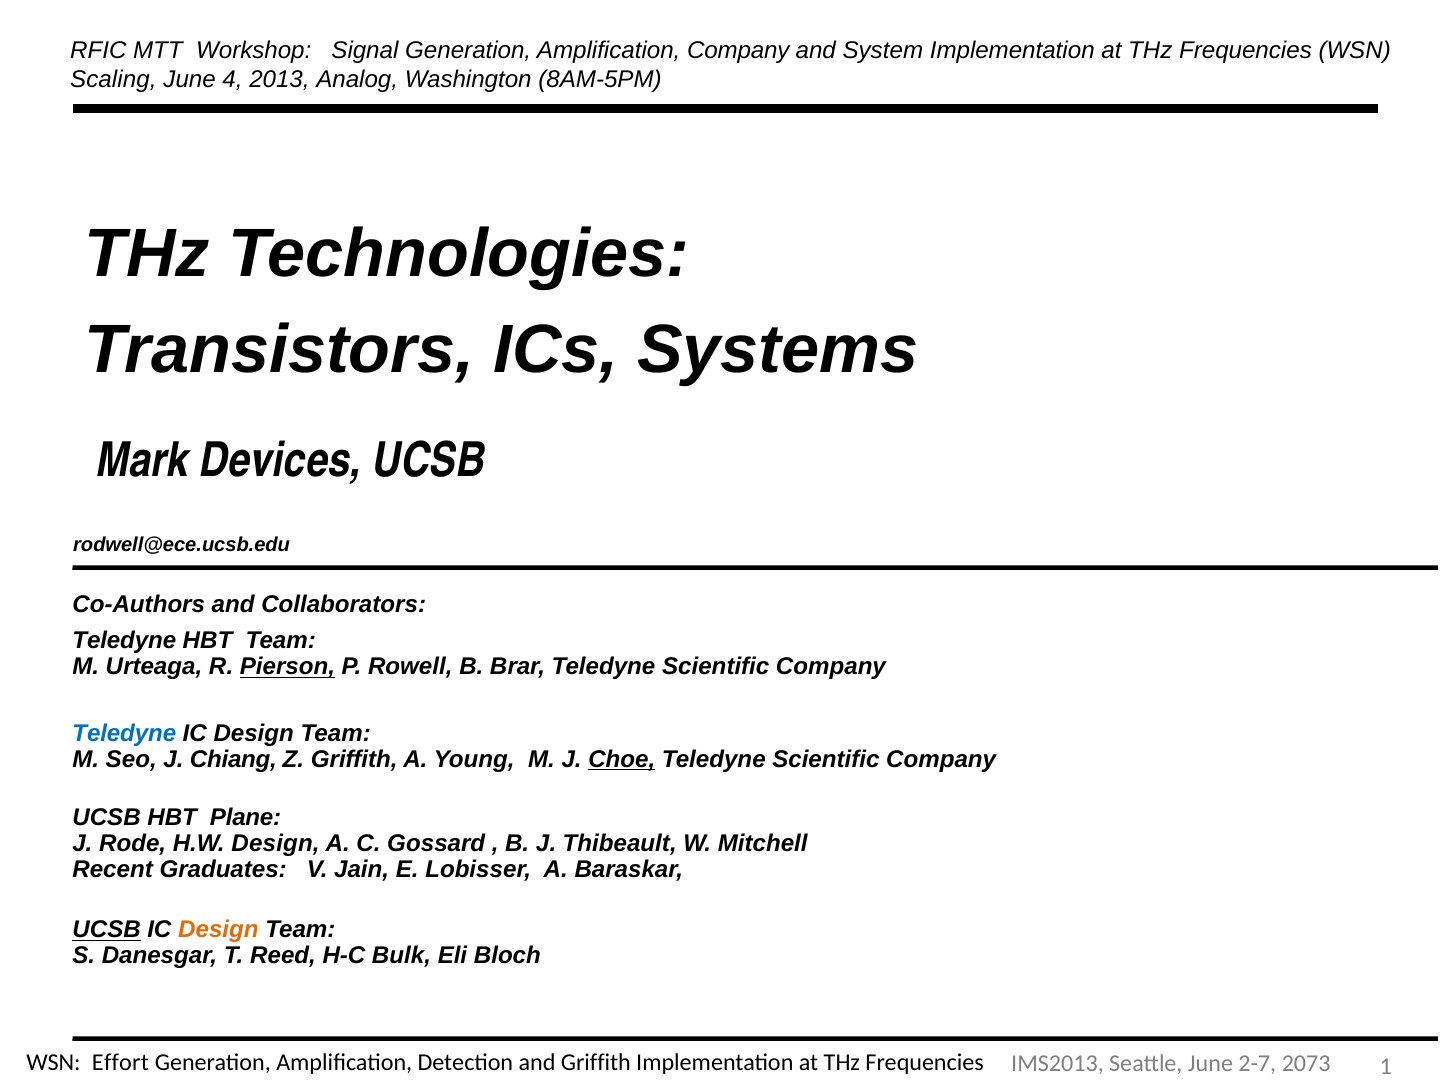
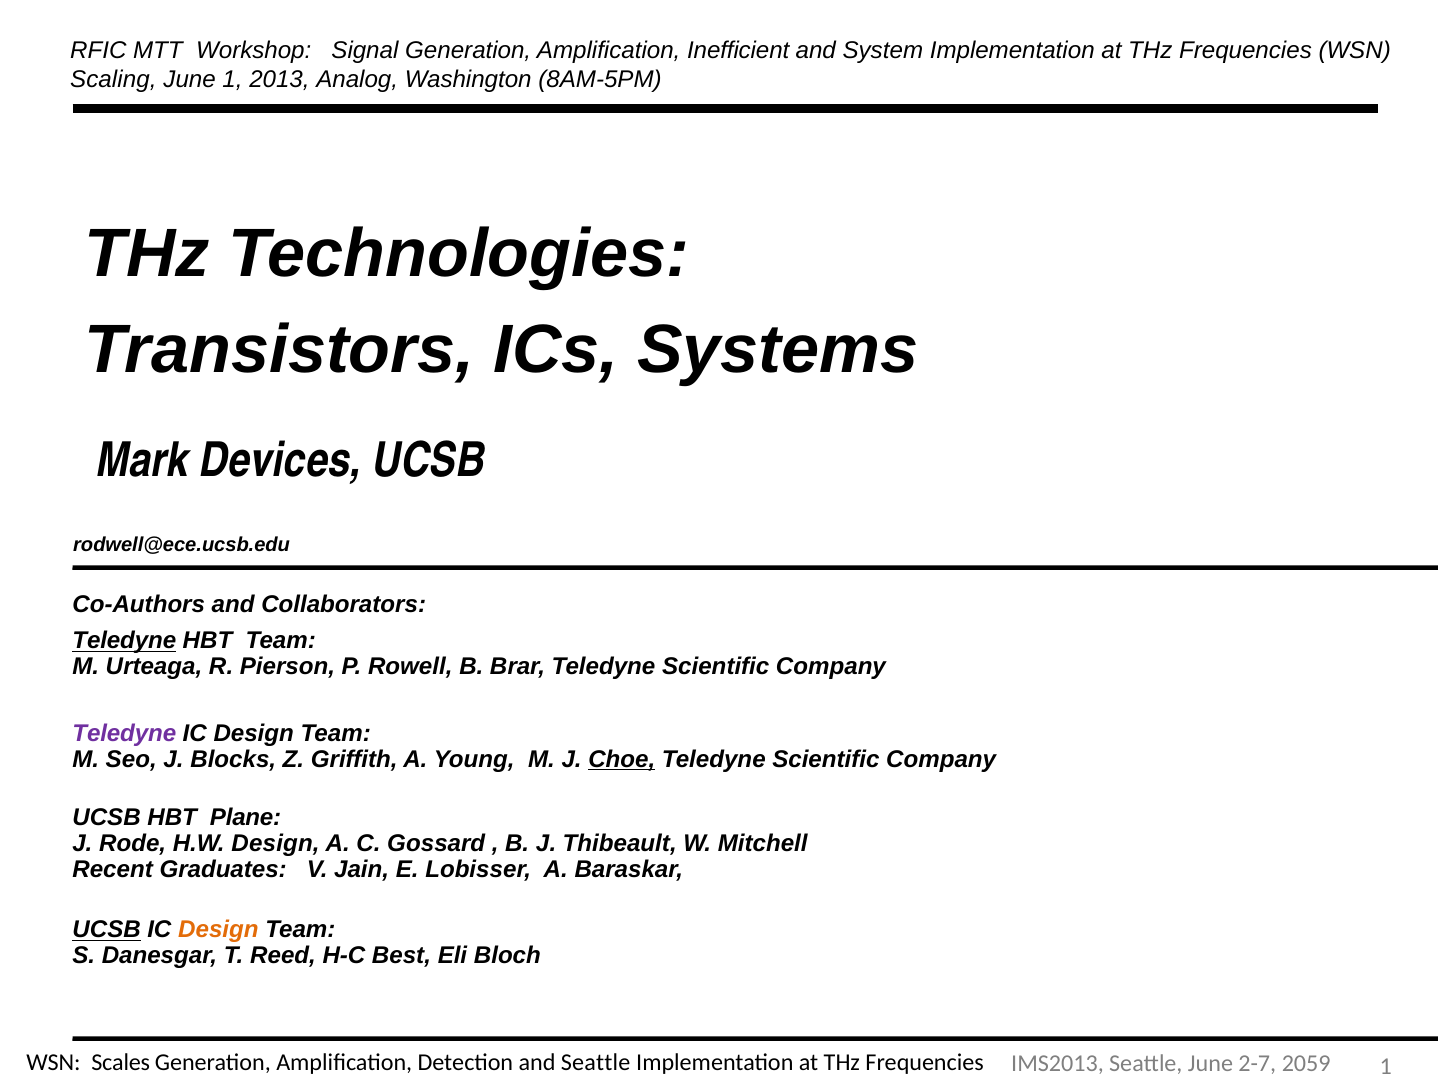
Amplification Company: Company -> Inefficient (738, 50)
June 4: 4 -> 1 (232, 79)
Teledyne underline: none -> present (124, 641)
Pierson underline: present -> none (287, 667)
Teledyne colour: blue -> purple (124, 734)
Chiang: Chiang -> Blocks (233, 760)
Bulk: Bulk -> Best (401, 956)
Effort: Effort -> Scales (121, 1063)
and Griffith: Griffith -> Seattle (596, 1063)
2073: 2073 -> 2059 (1306, 1064)
